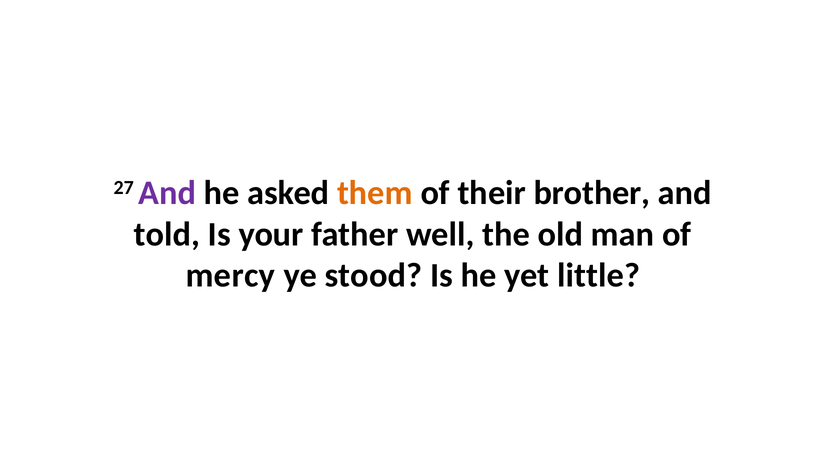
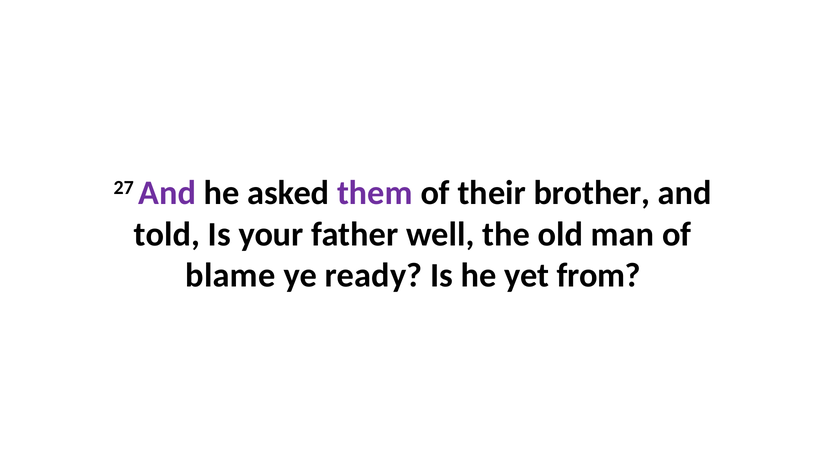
them colour: orange -> purple (375, 193)
mercy: mercy -> blame (230, 276)
stood: stood -> ready (373, 276)
little: little -> from (599, 276)
